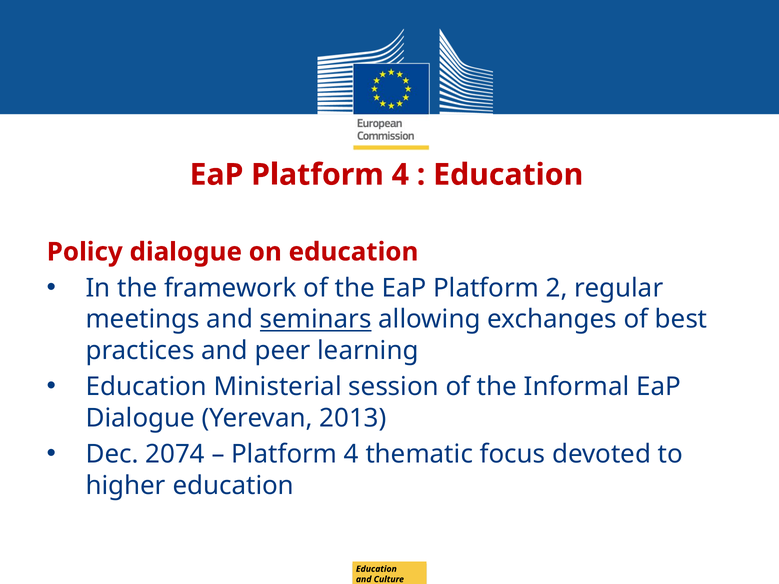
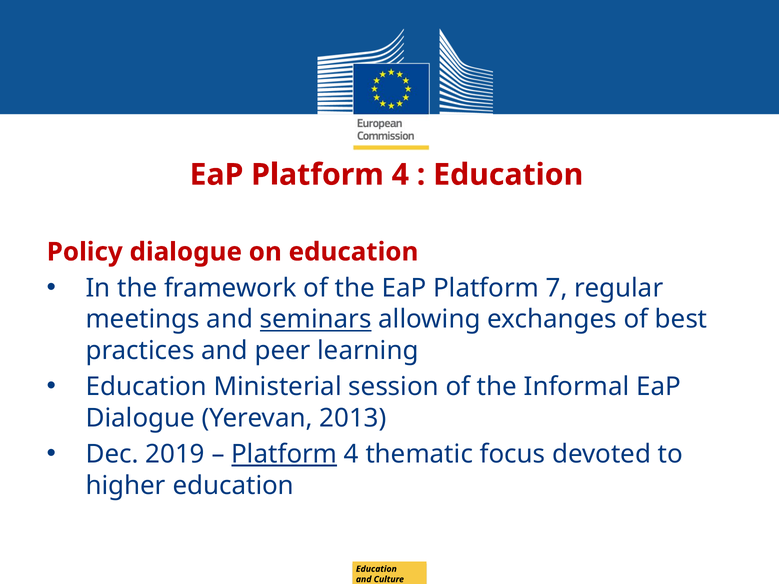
2: 2 -> 7 (557, 288)
2074: 2074 -> 2019 (175, 455)
Platform underline: none -> present (284, 455)
